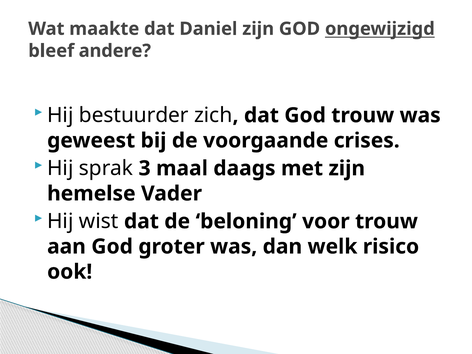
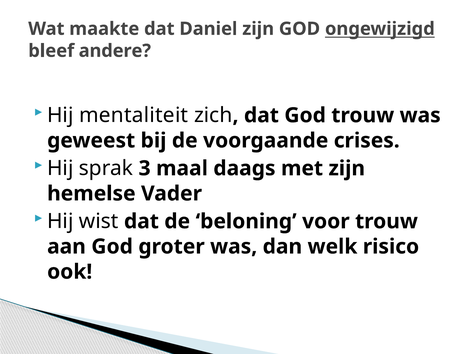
bestuurder: bestuurder -> mentaliteit (134, 115)
